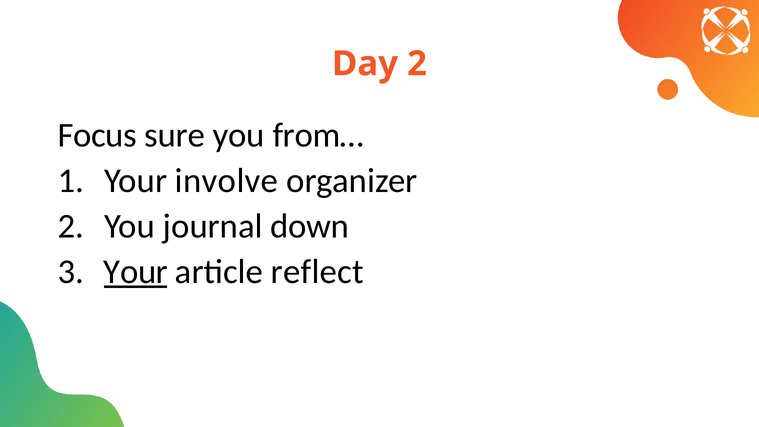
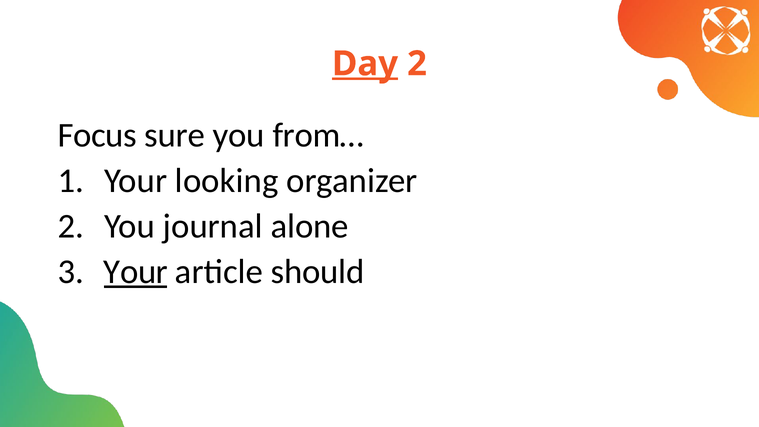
Day underline: none -> present (365, 64)
involve: involve -> looking (227, 181)
down: down -> alone (310, 226)
reflect: reflect -> should (318, 272)
